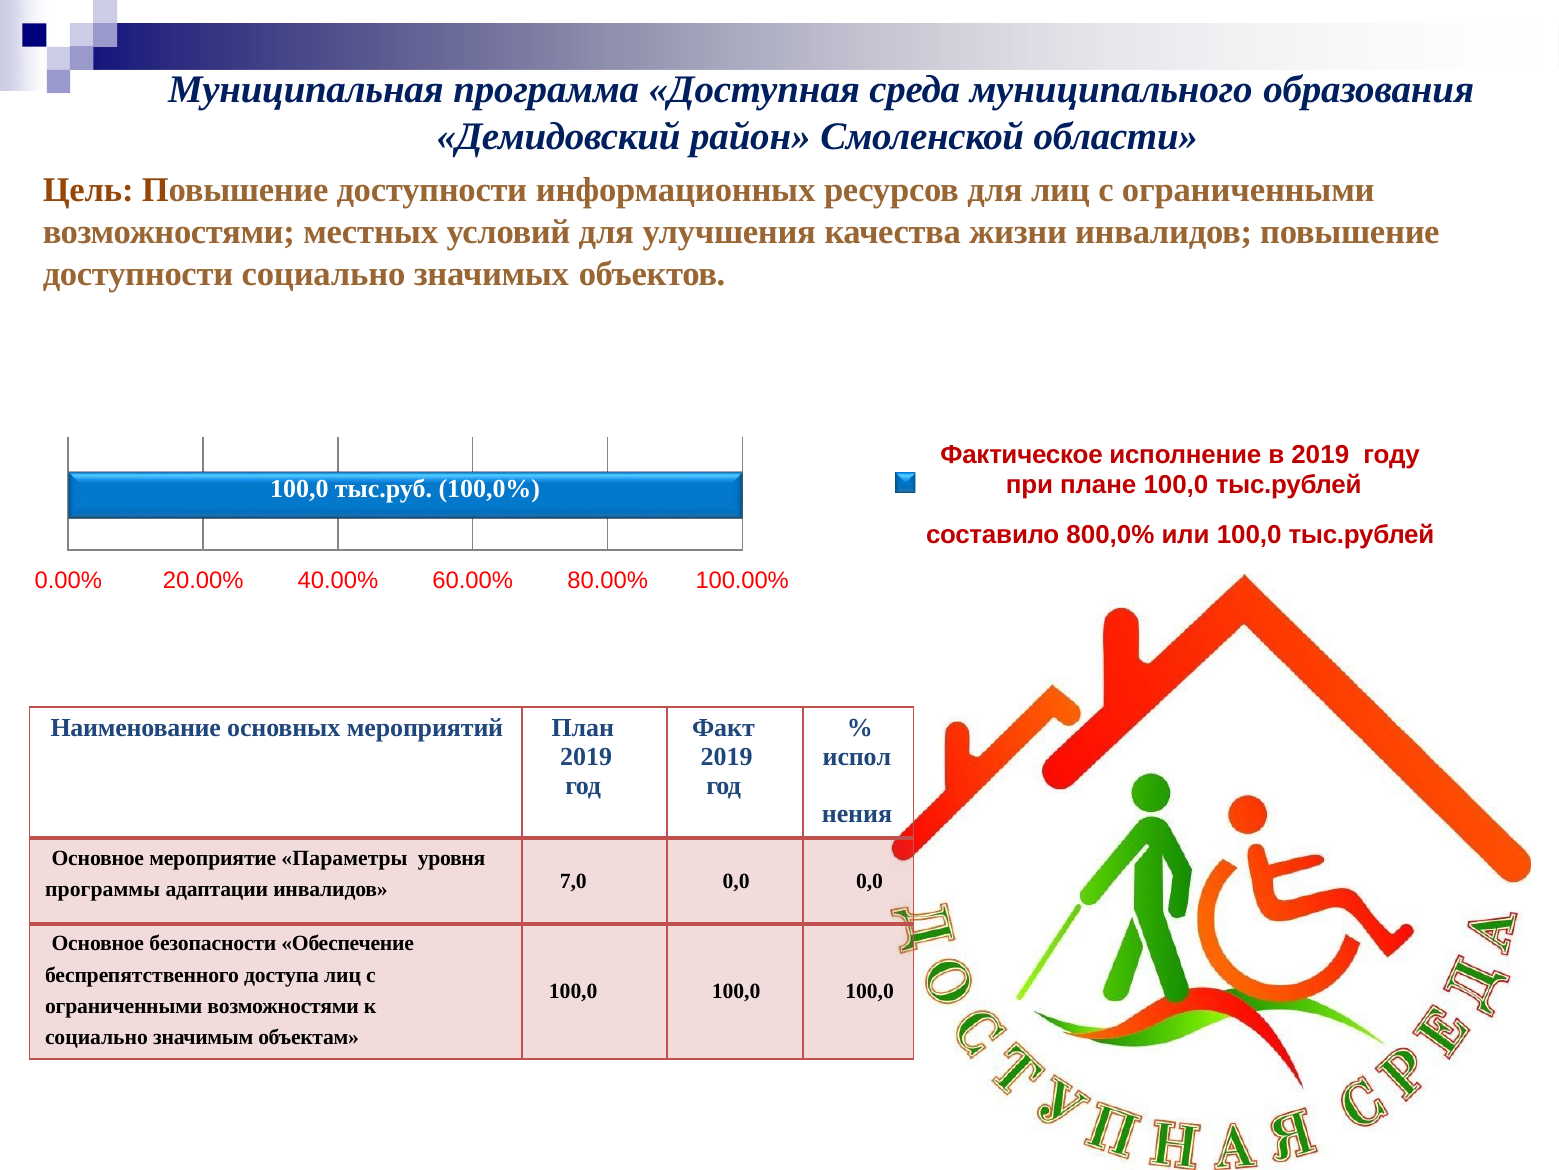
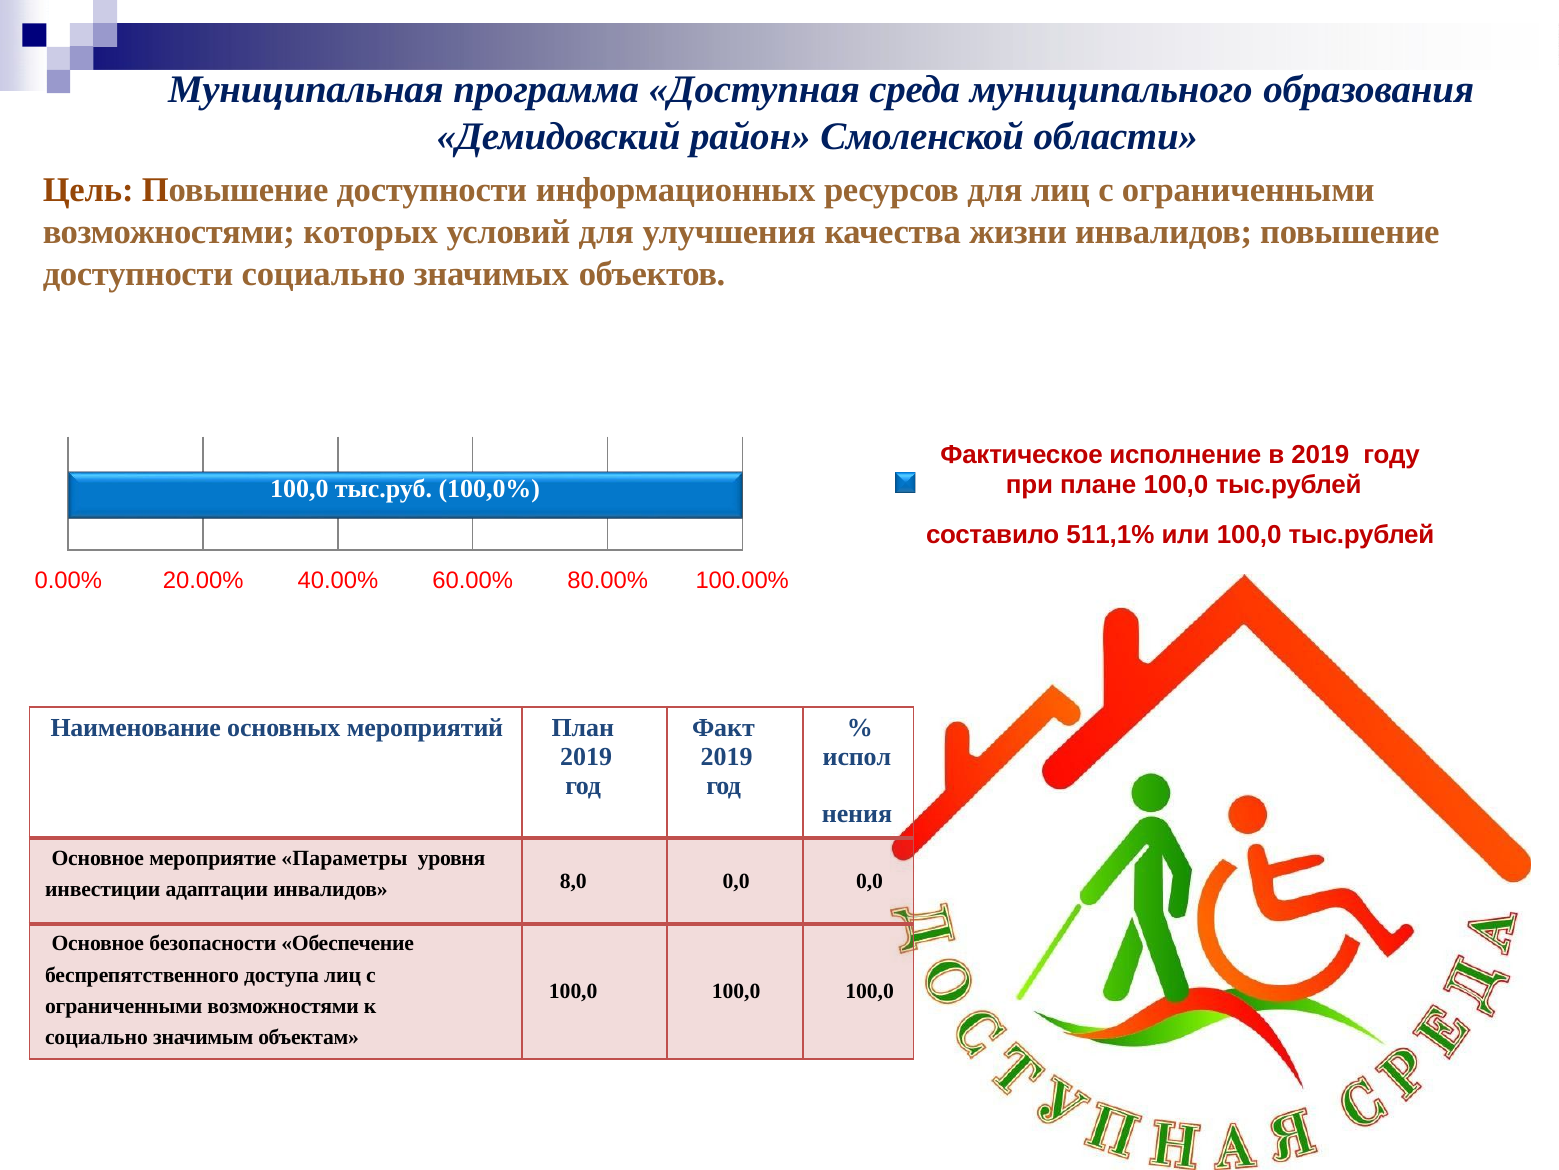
местных: местных -> которых (371, 232)
800,0%: 800,0% -> 511,1% (1110, 534)
программы: программы -> инвестиции (103, 889)
7,0: 7,0 -> 8,0 (573, 881)
